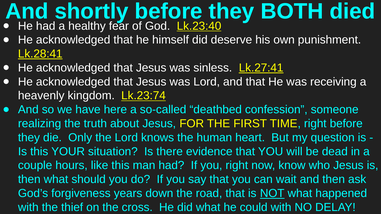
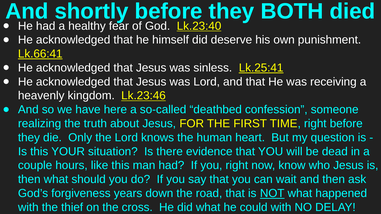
Lk.28:41: Lk.28:41 -> Lk.66:41 (40, 54)
Lk.27:41: Lk.27:41 -> Lk.25:41 (261, 68)
Lk.23:74: Lk.23:74 -> Lk.23:46 (144, 96)
